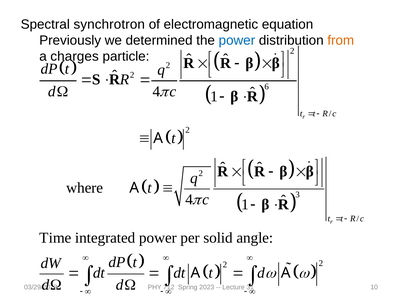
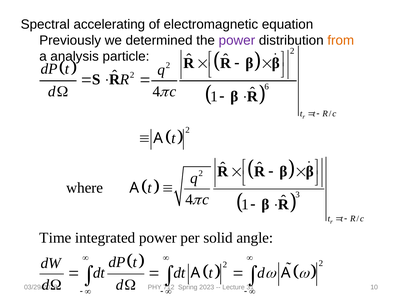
synchrotron: synchrotron -> accelerating (109, 24)
power colour: blue -> purple (237, 40)
charges: charges -> analysis (75, 57)
